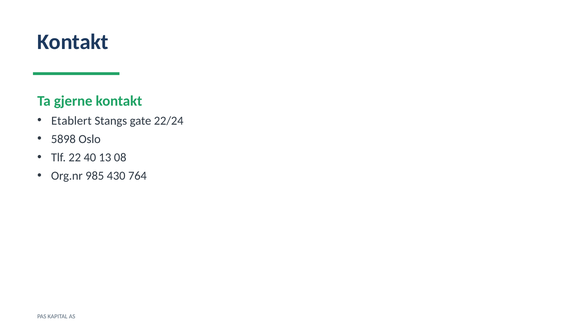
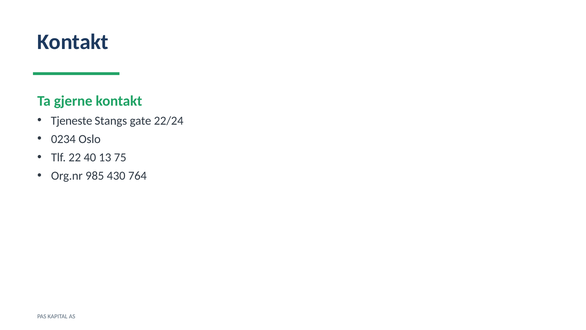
Etablert: Etablert -> Tjeneste (72, 120)
5898: 5898 -> 0234 (63, 139)
08: 08 -> 75 (120, 157)
